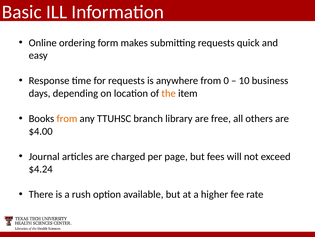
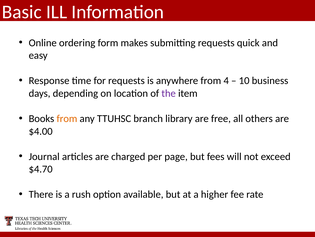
0: 0 -> 4 (226, 81)
the colour: orange -> purple (169, 93)
$4.24: $4.24 -> $4.70 (41, 169)
